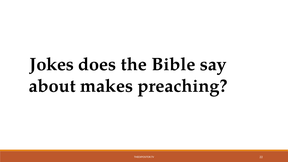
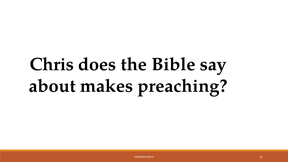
Jokes: Jokes -> Chris (52, 64)
